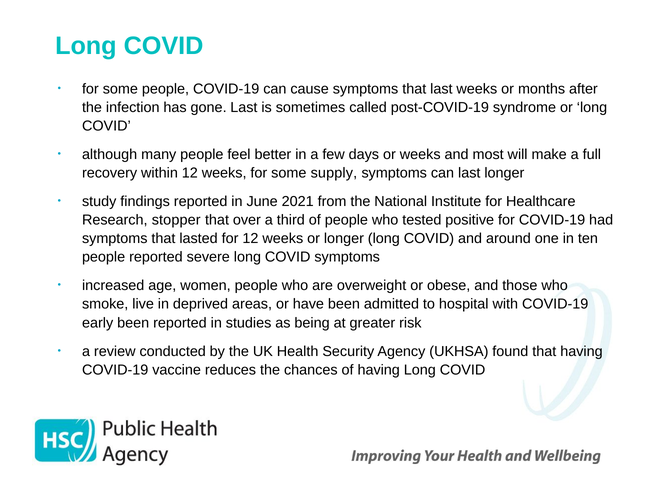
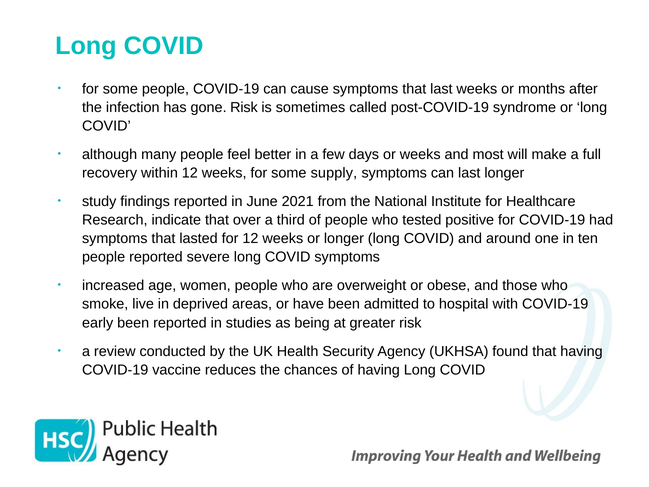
gone Last: Last -> Risk (244, 107)
stopper: stopper -> indicate (176, 220)
